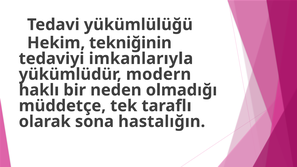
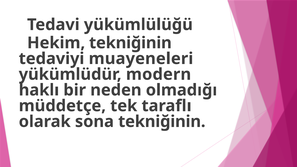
imkanlarıyla: imkanlarıyla -> muayeneleri (141, 59)
sona hastalığın: hastalığın -> tekniğinin (162, 122)
